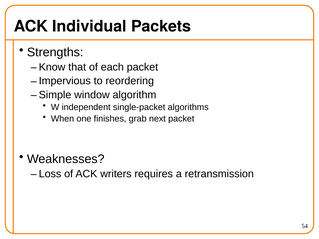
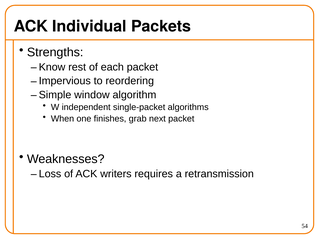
that: that -> rest (77, 67)
